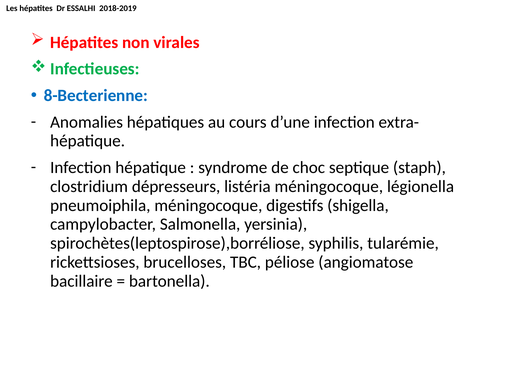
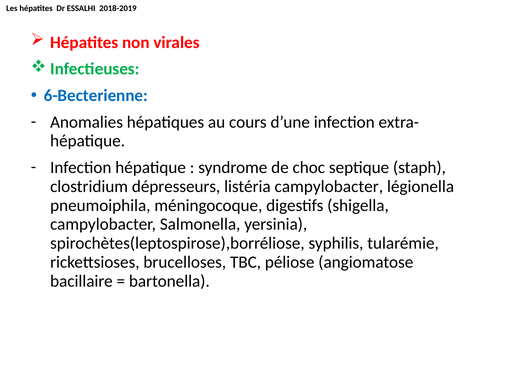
8-Becterienne: 8-Becterienne -> 6-Becterienne (96, 95)
listéria méningocoque: méningocoque -> campylobacter (329, 186)
